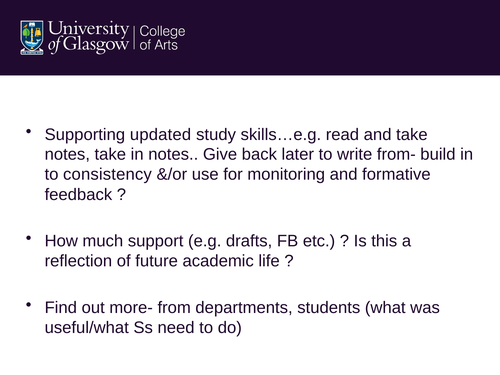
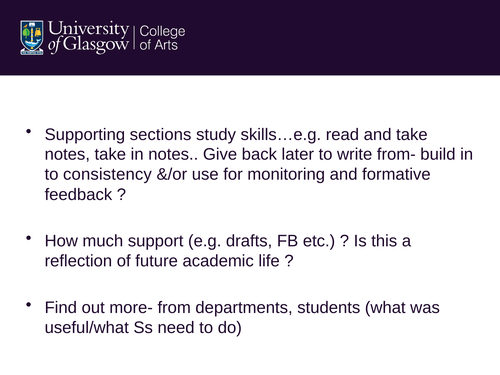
updated: updated -> sections (161, 134)
